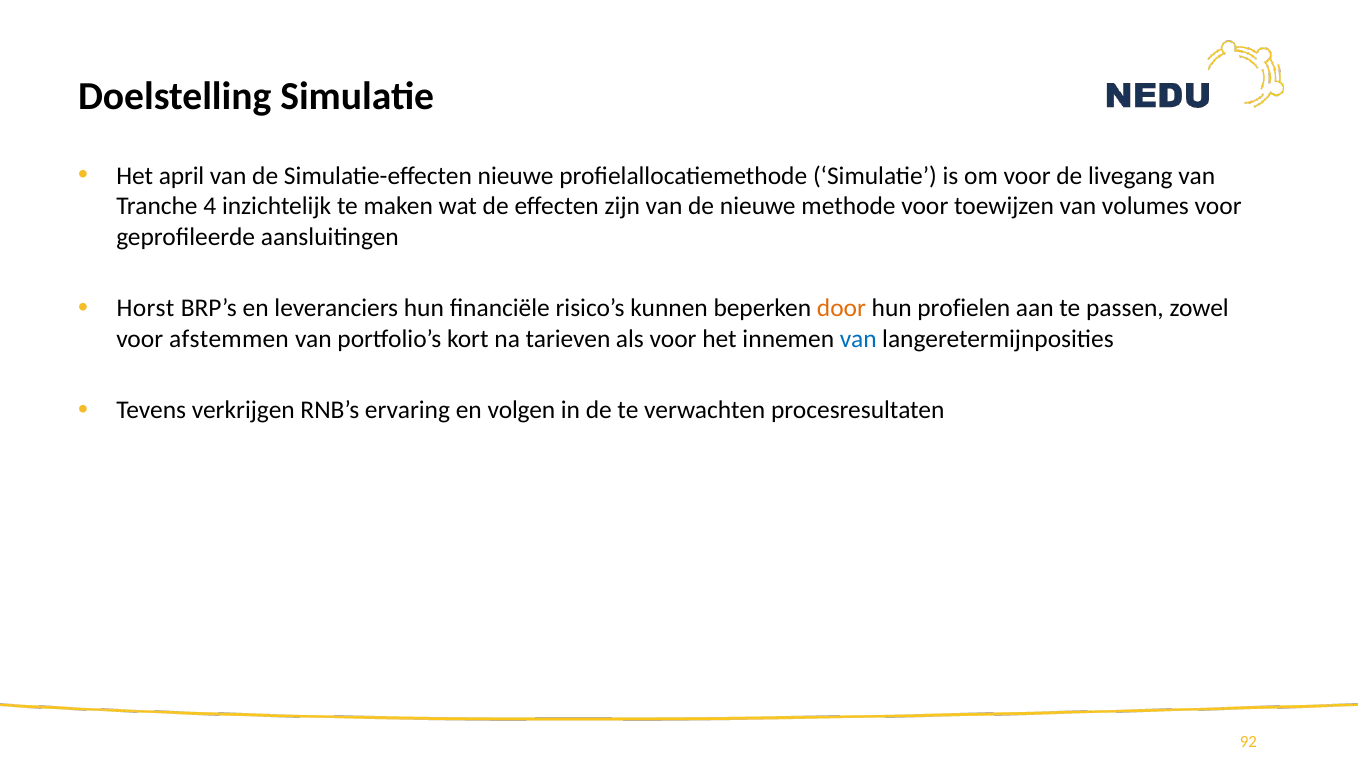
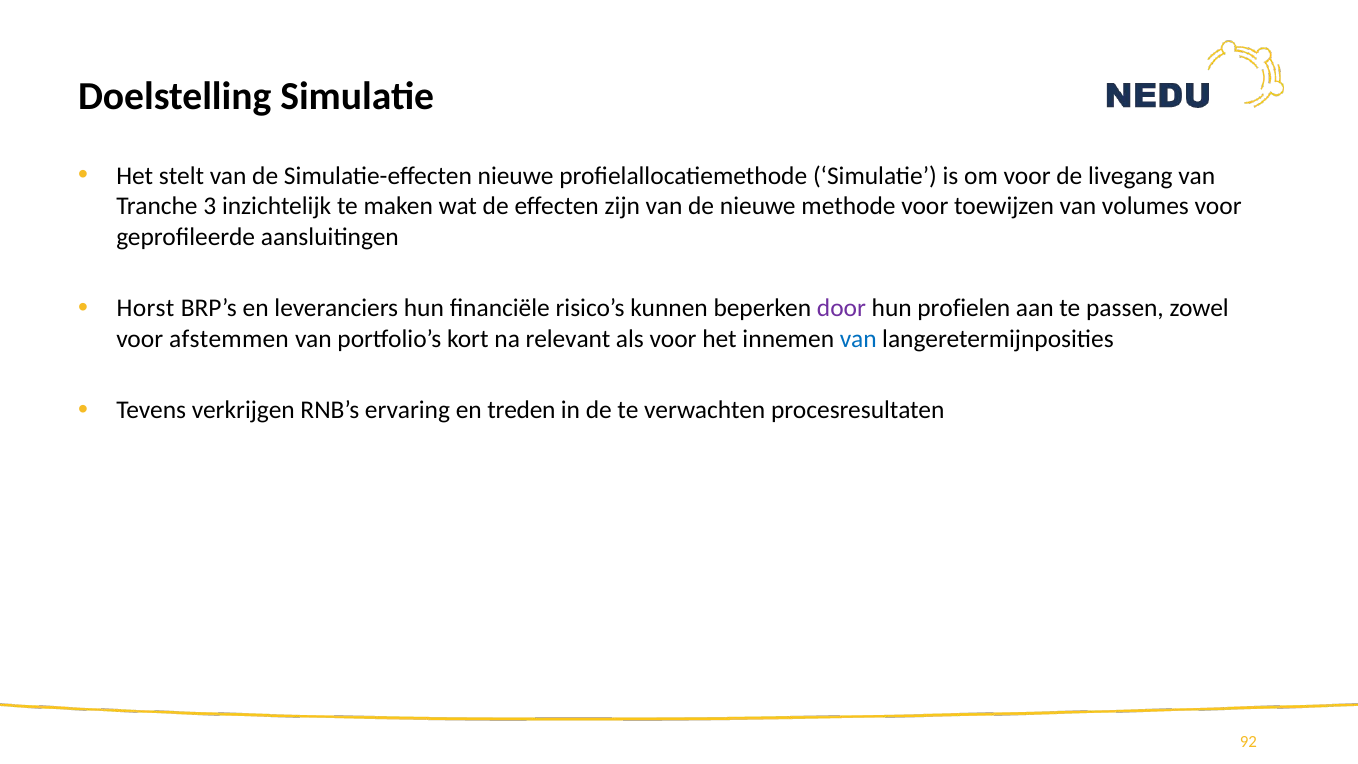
april: april -> stelt (181, 176)
4: 4 -> 3 (210, 206)
door colour: orange -> purple (841, 308)
tarieven: tarieven -> relevant (568, 339)
volgen: volgen -> treden (521, 410)
